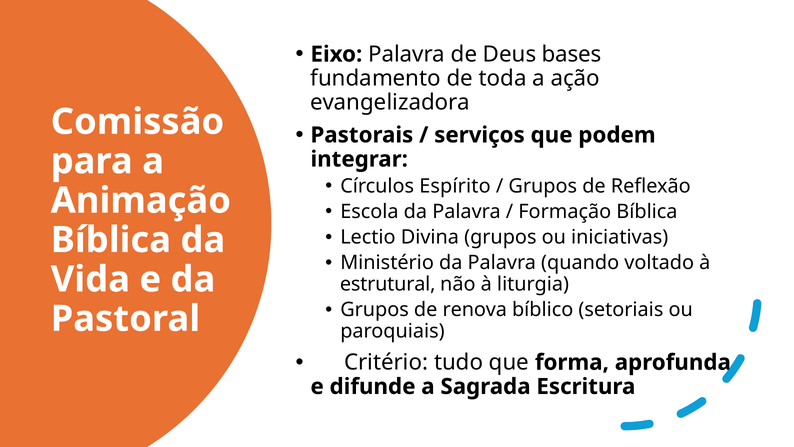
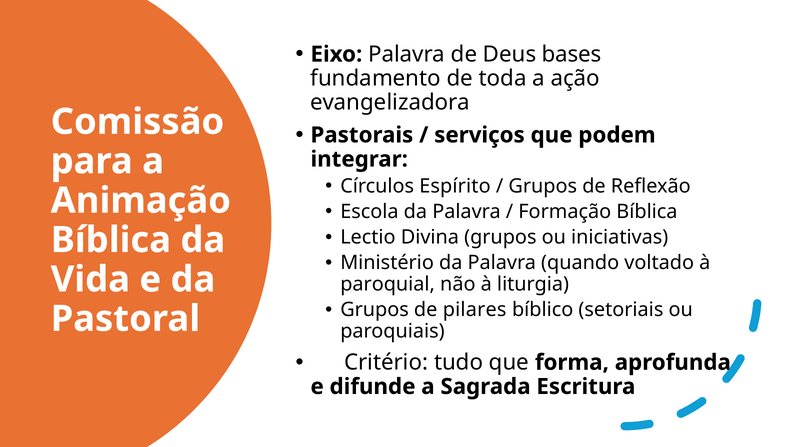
estrutural: estrutural -> paroquial (388, 284)
renova: renova -> pilares (475, 310)
